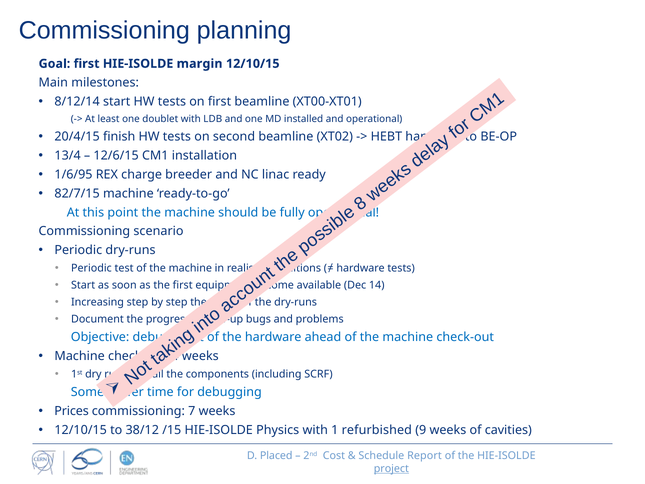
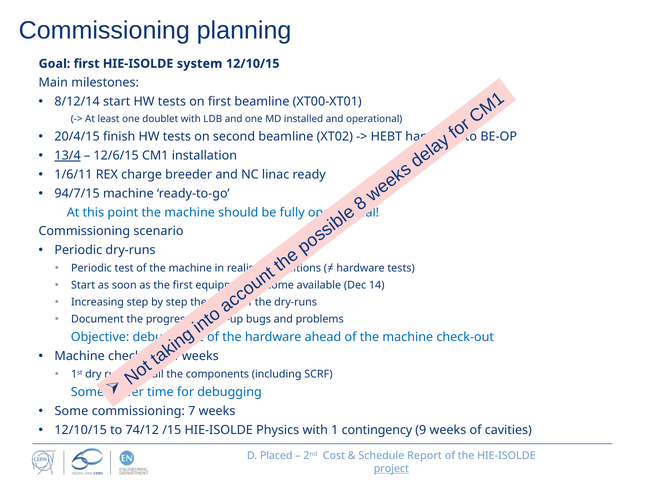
margin: margin -> system (200, 64)
13/4 underline: none -> present (68, 155)
1/6/95: 1/6/95 -> 1/6/11 (74, 174)
82/7/15: 82/7/15 -> 94/7/15 (77, 193)
Prices: Prices -> Some (71, 411)
38/12: 38/12 -> 74/12 (142, 430)
refurbished: refurbished -> contingency (377, 430)
